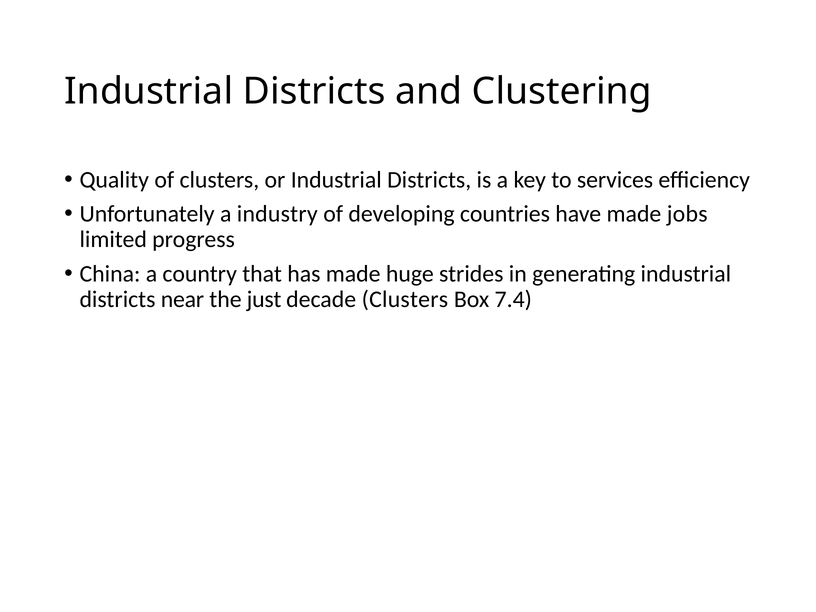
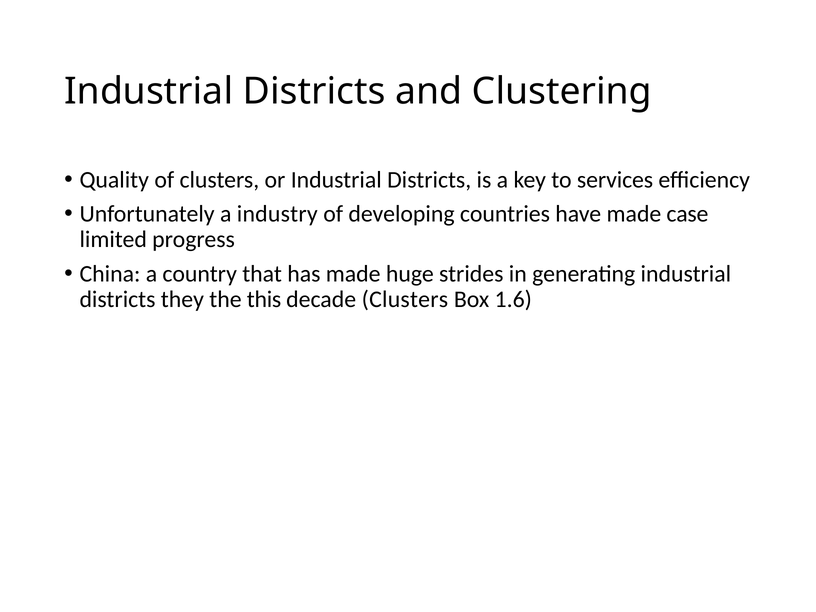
jobs: jobs -> case (687, 214)
near: near -> they (182, 300)
just: just -> this (264, 300)
7.4: 7.4 -> 1.6 (513, 300)
